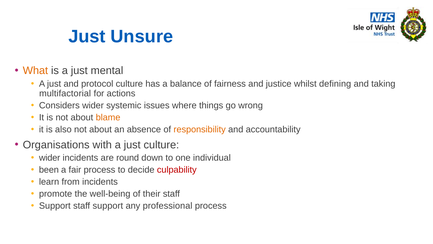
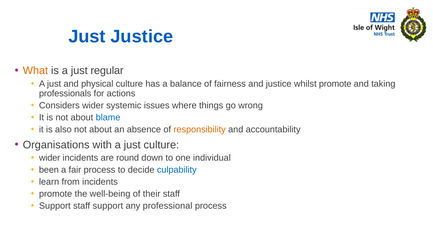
Just Unsure: Unsure -> Justice (142, 36)
mental: mental -> regular (107, 71)
protocol: protocol -> physical (97, 84)
whilst defining: defining -> promote (335, 84)
multifactorial: multifactorial -> professionals (65, 93)
blame colour: orange -> blue (108, 117)
culpability colour: red -> blue (177, 169)
